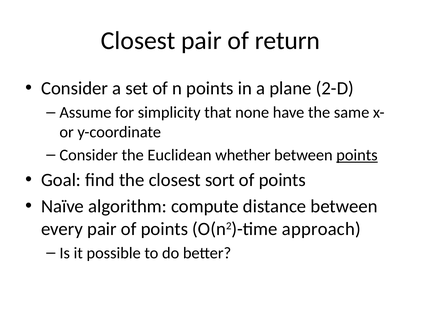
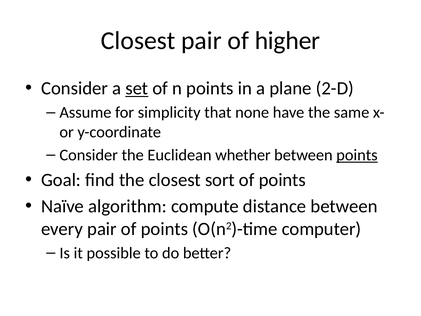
return: return -> higher (287, 41)
set underline: none -> present (137, 88)
approach: approach -> computer (321, 229)
